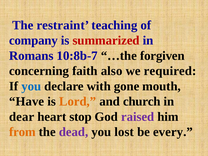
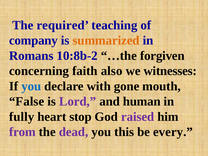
restraint: restraint -> required (63, 25)
summarized colour: red -> orange (106, 40)
10:8b-7: 10:8b-7 -> 10:8b-2 (77, 56)
required: required -> witnesses (170, 71)
Have: Have -> False (27, 101)
Lord colour: orange -> purple (78, 101)
church: church -> human (142, 101)
dear: dear -> fully (22, 117)
from colour: orange -> purple (22, 132)
lost: lost -> this (124, 132)
